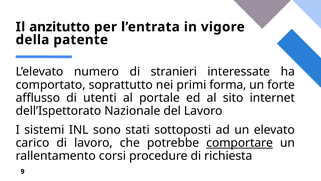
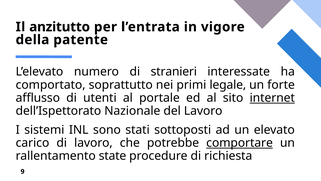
forma: forma -> legale (228, 85)
internet underline: none -> present (272, 98)
corsi: corsi -> state (113, 156)
